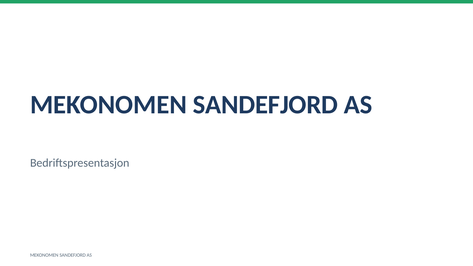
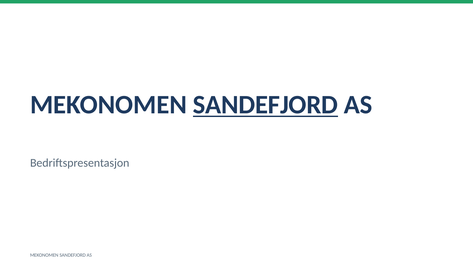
SANDEFJORD underline: none -> present (265, 105)
